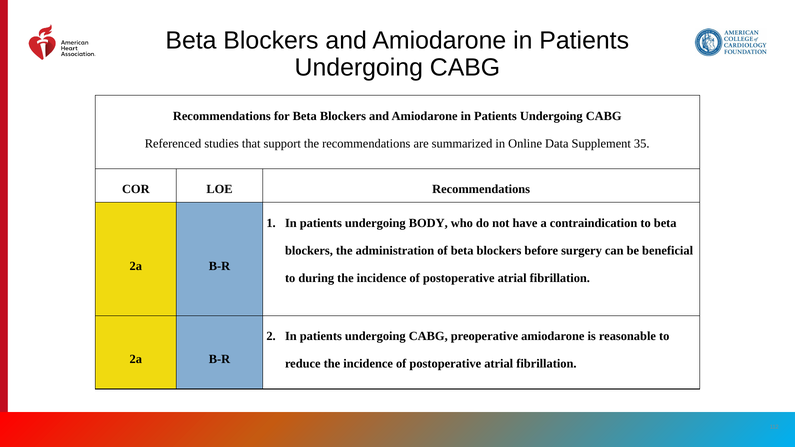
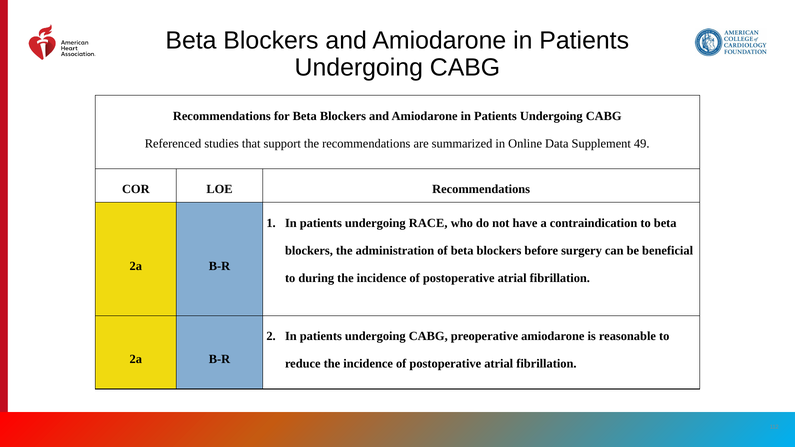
35: 35 -> 49 (642, 143)
BODY: BODY -> RACE (428, 223)
